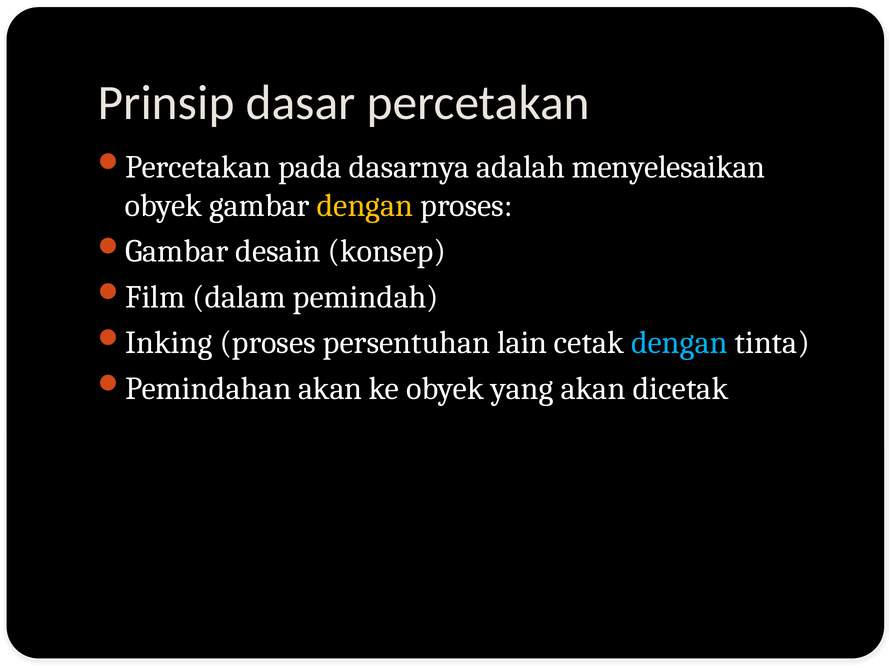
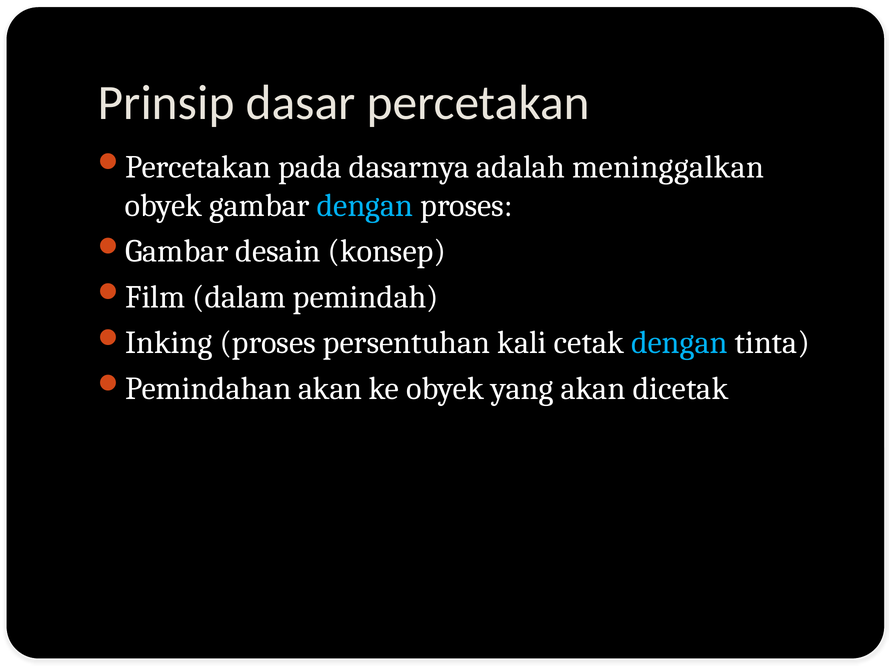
menyelesaikan: menyelesaikan -> meninggalkan (668, 167)
dengan colour: yellow -> light blue (365, 206)
lain: lain -> kali (522, 343)
